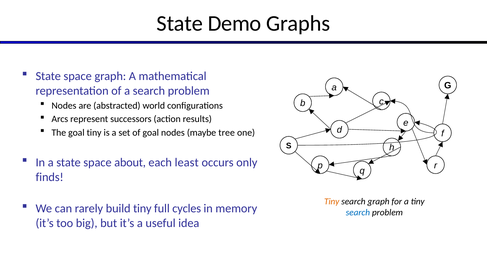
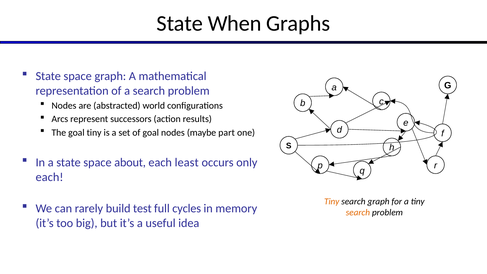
Demo: Demo -> When (235, 23)
tree: tree -> part (227, 133)
finds: finds -> each (50, 177)
build tiny: tiny -> test (142, 208)
search colour: blue -> orange (358, 212)
